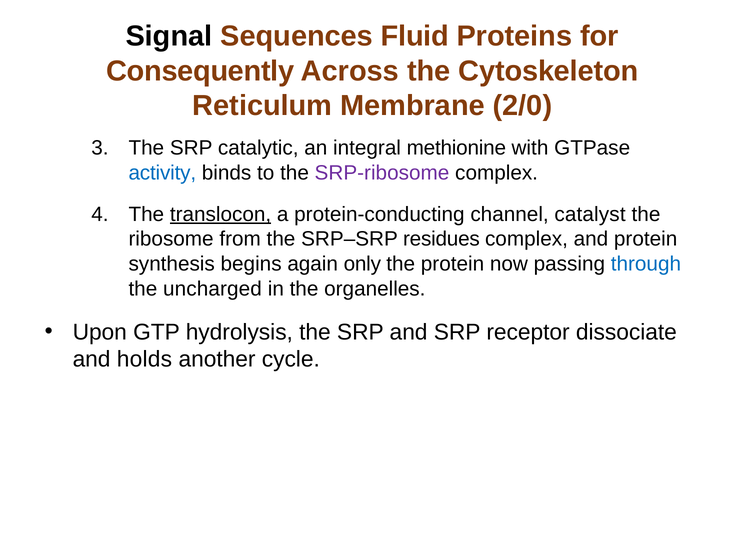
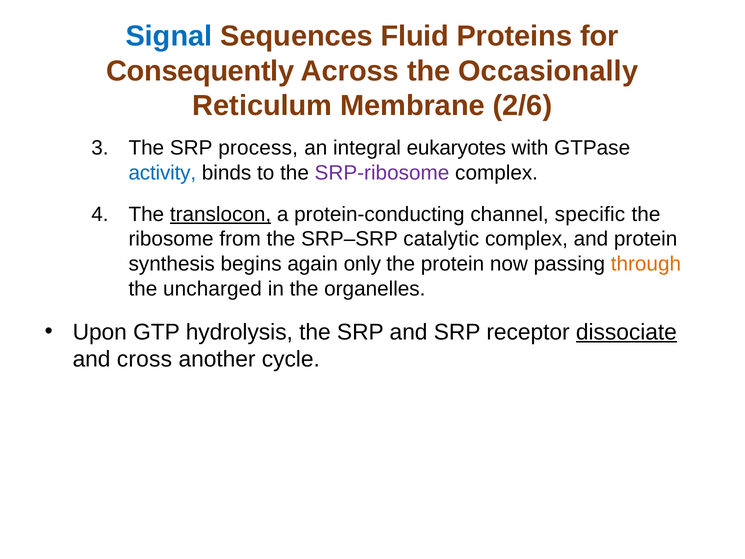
Signal colour: black -> blue (169, 36)
Cytoskeleton: Cytoskeleton -> Occasionally (548, 71)
2/0: 2/0 -> 2/6 (523, 106)
catalytic: catalytic -> process (258, 148)
methionine: methionine -> eukaryotes (456, 148)
catalyst: catalyst -> specific (590, 214)
residues: residues -> catalytic (441, 239)
through colour: blue -> orange (646, 264)
dissociate underline: none -> present (626, 332)
holds: holds -> cross (144, 359)
